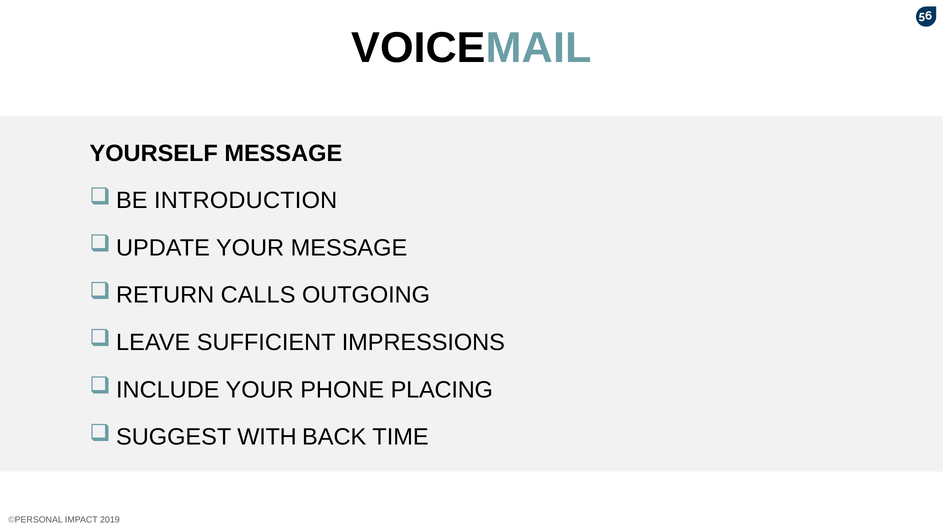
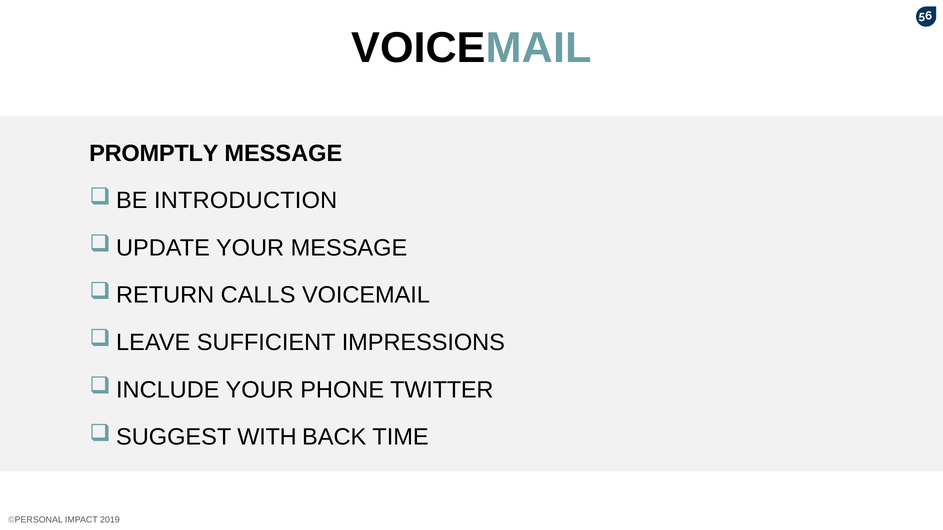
YOURSELF: YOURSELF -> PROMPTLY (154, 153)
CALLS OUTGOING: OUTGOING -> VOICEMAIL (366, 295)
PLACING: PLACING -> TWITTER (442, 390)
